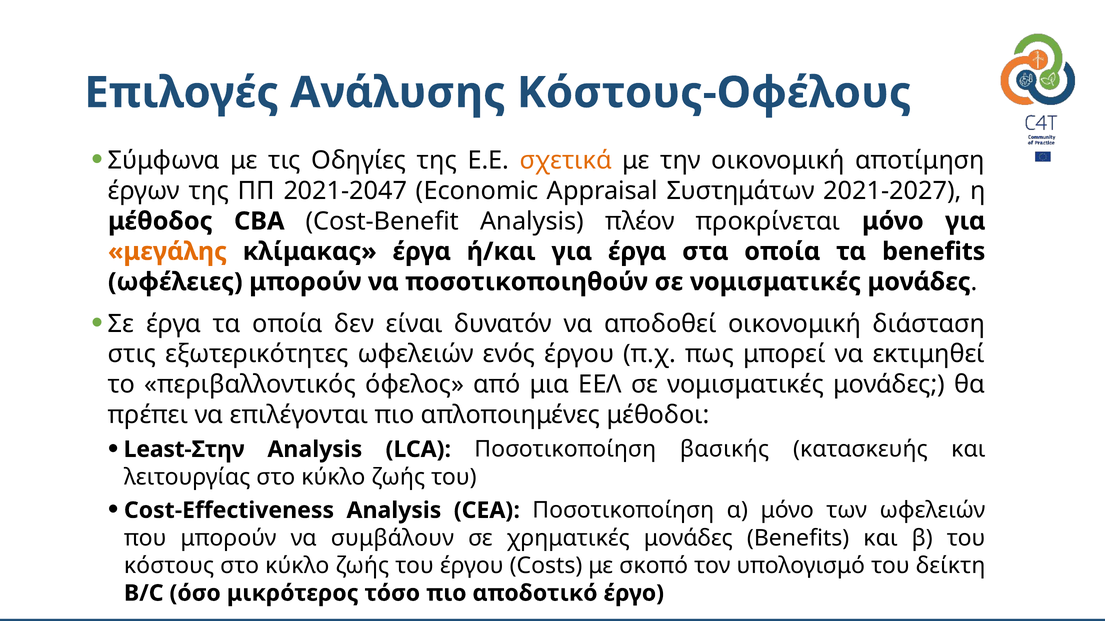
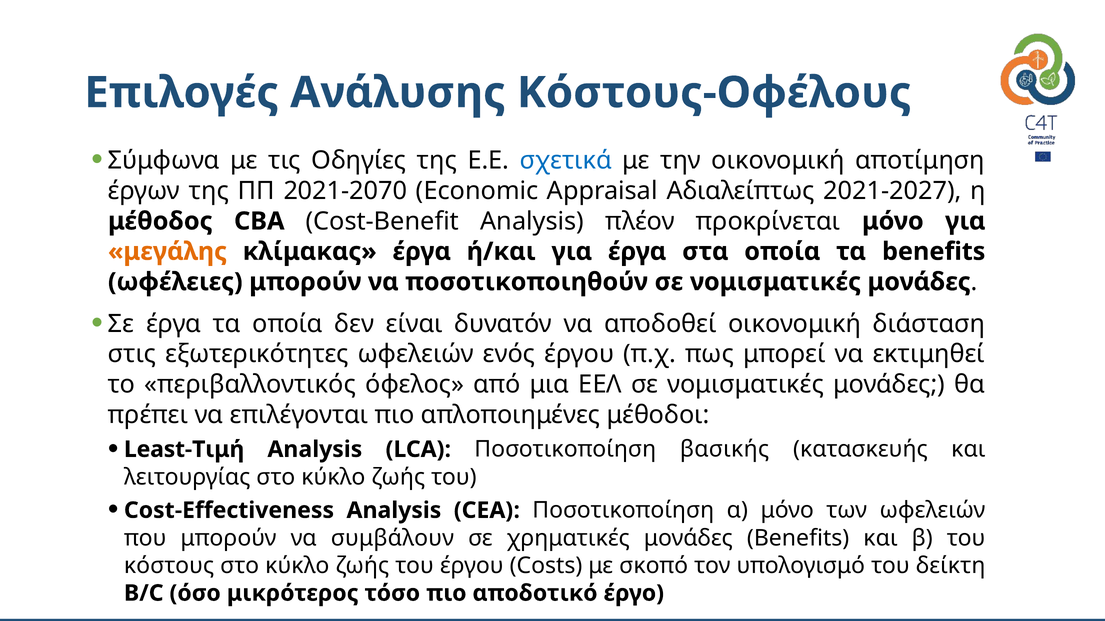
σχετικά colour: orange -> blue (566, 161)
2021-2047: 2021-2047 -> 2021-2070 (345, 191)
Συστημάτων: Συστημάτων -> Αδιαλείπτως (741, 191)
Least-Στην: Least-Στην -> Least-Τιμή (184, 450)
